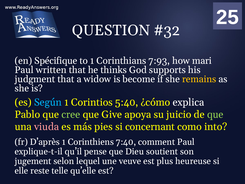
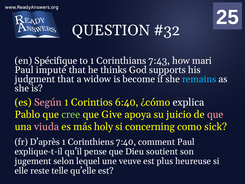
7:93: 7:93 -> 7:43 (159, 61)
written: written -> imputé (51, 70)
remains colour: yellow -> light blue (199, 79)
Según colour: light blue -> pink (48, 102)
5:40: 5:40 -> 6:40 (127, 102)
que colour: light green -> pink (215, 114)
pies: pies -> holy (104, 127)
concernant: concernant -> concerning (150, 127)
into: into -> sick (216, 127)
